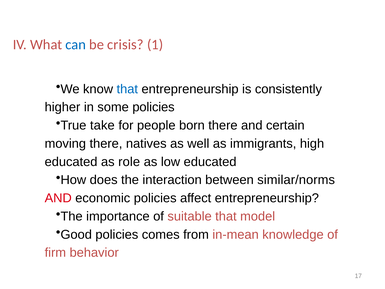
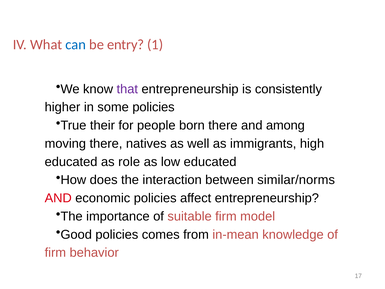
crisis: crisis -> entry (126, 45)
that colour: blue -> purple (127, 89)
take: take -> their (102, 125)
certain: certain -> among (285, 125)
suitable that: that -> firm (226, 216)
